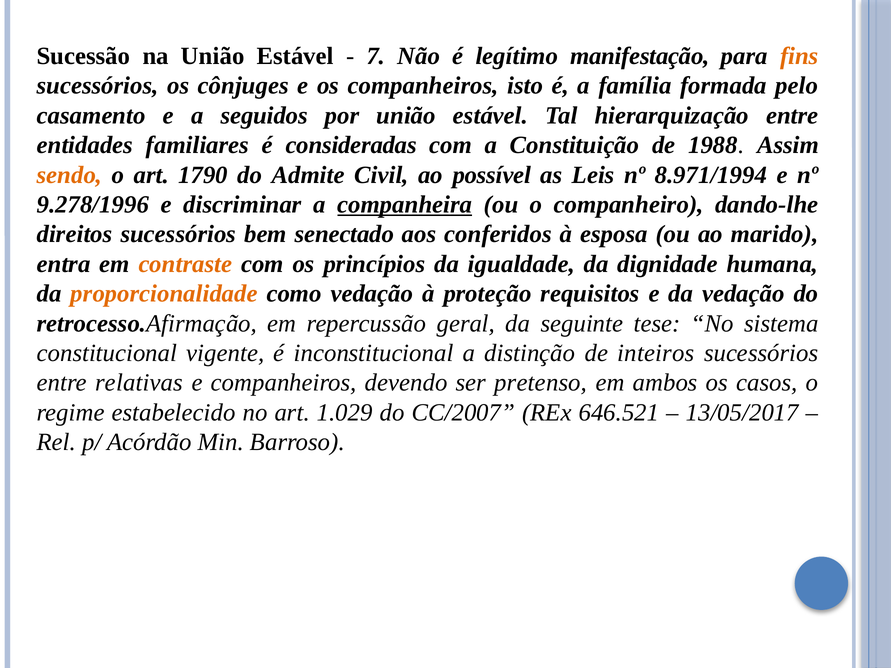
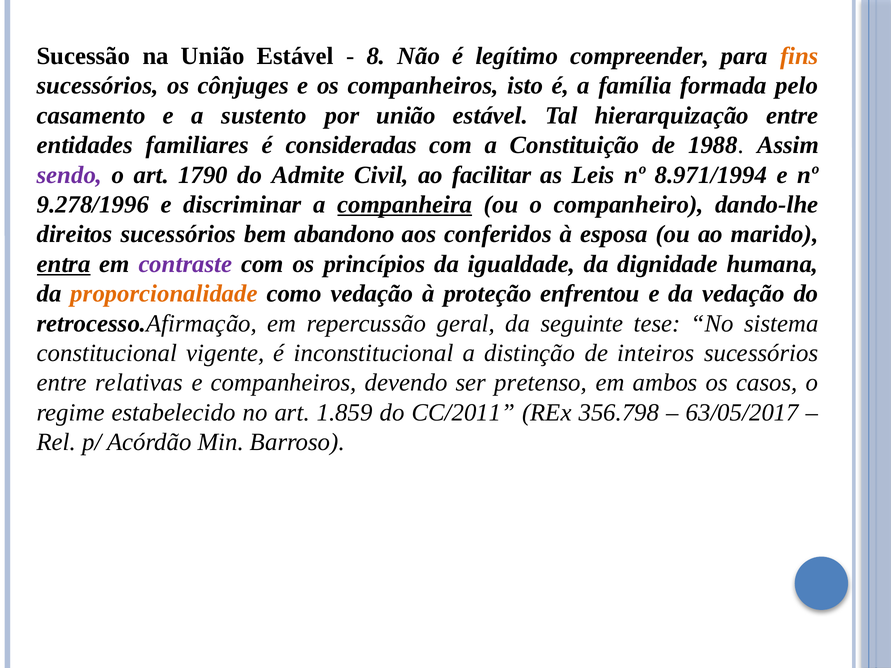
7: 7 -> 8 (376, 56)
manifestação: manifestação -> compreender (640, 56)
seguidos: seguidos -> sustento (264, 115)
sendo colour: orange -> purple (69, 175)
possível: possível -> facilitar (492, 175)
senectado: senectado -> abandono (345, 234)
entra underline: none -> present (64, 264)
contraste colour: orange -> purple (185, 264)
requisitos: requisitos -> enfrentou (590, 294)
1.029: 1.029 -> 1.859 (345, 413)
CC/2007: CC/2007 -> CC/2011 (463, 413)
646.521: 646.521 -> 356.798 (619, 413)
13/05/2017: 13/05/2017 -> 63/05/2017 (742, 413)
